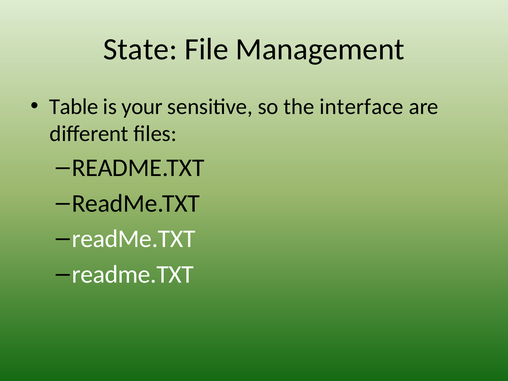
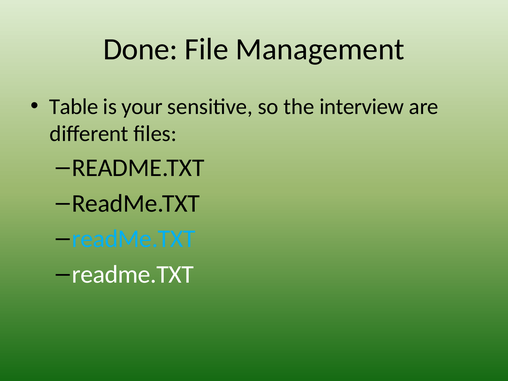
State: State -> Done (140, 49)
interface: interface -> interview (362, 107)
readMe.TXT colour: white -> light blue (134, 239)
